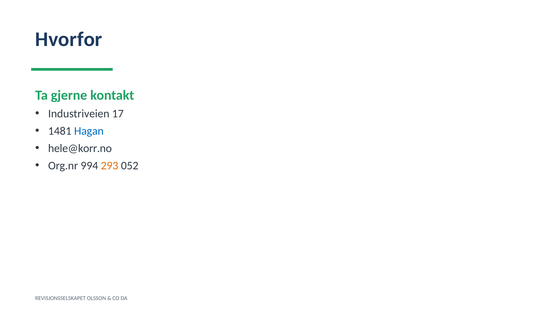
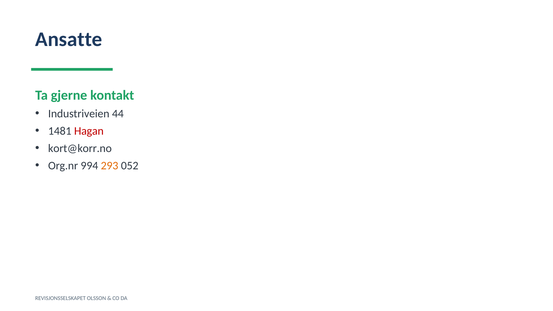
Hvorfor: Hvorfor -> Ansatte (69, 39)
17: 17 -> 44 (118, 114)
Hagan colour: blue -> red (89, 131)
hele@korr.no: hele@korr.no -> kort@korr.no (80, 148)
